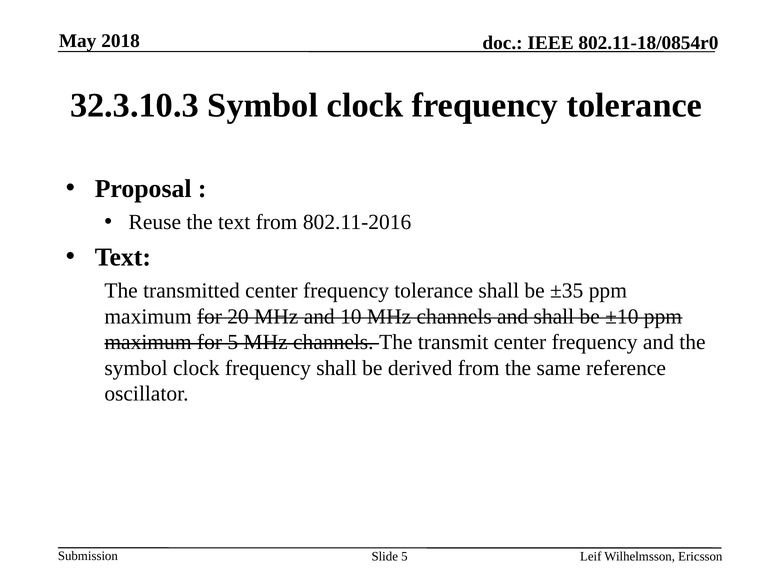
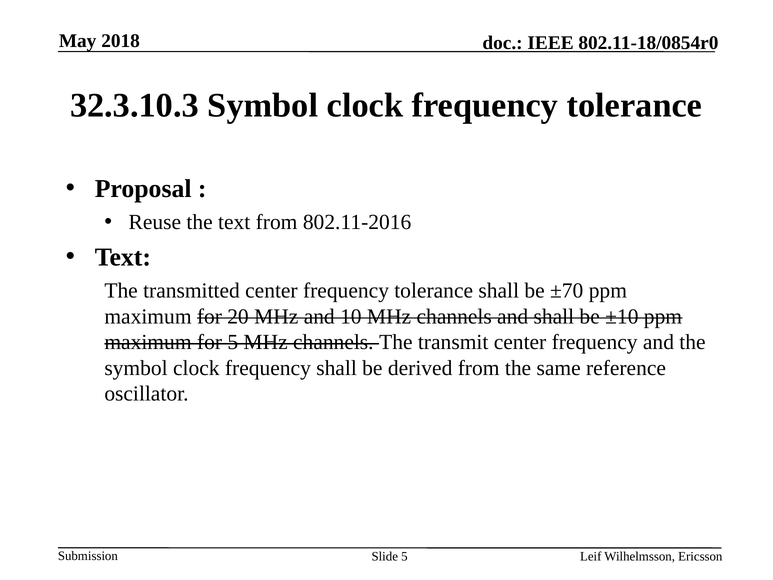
±35: ±35 -> ±70 (567, 291)
